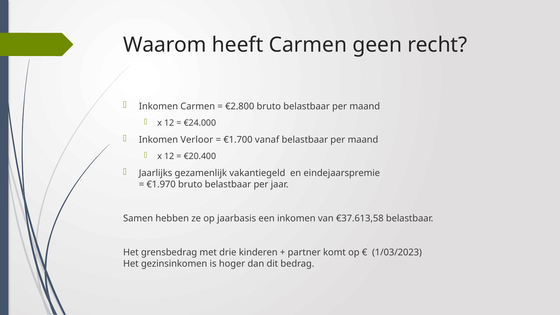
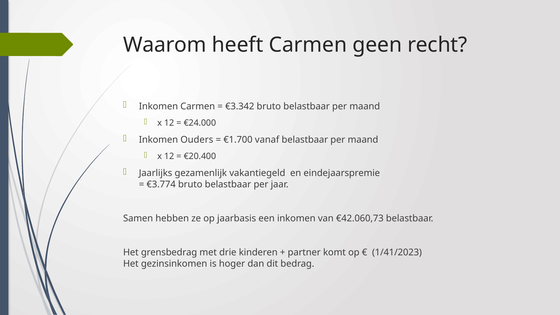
€2.800: €2.800 -> €3.342 (240, 106)
Verloor: Verloor -> Ouders (197, 140)
€1.970: €1.970 -> €3.774 (161, 184)
€37.613,58: €37.613,58 -> €42.060,73 (360, 218)
1/03/2023: 1/03/2023 -> 1/41/2023 (397, 252)
